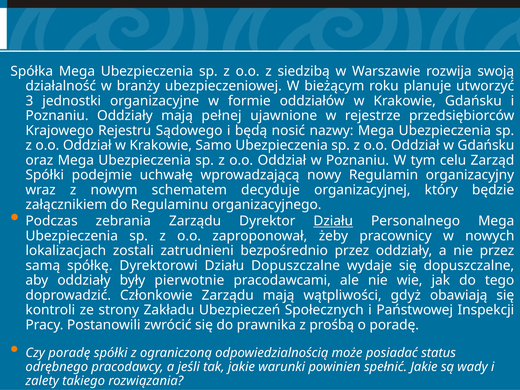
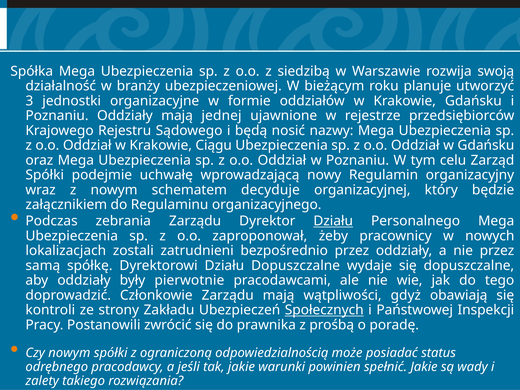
pełnej: pełnej -> jednej (222, 116)
Samo: Samo -> Ciągu (214, 145)
Społecznych underline: none -> present (324, 310)
Czy poradę: poradę -> nowym (69, 353)
